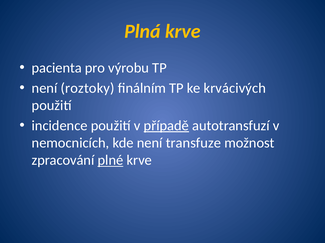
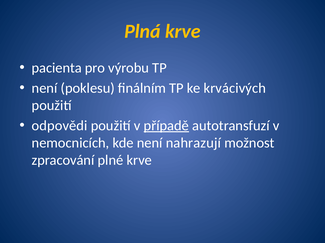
roztoky: roztoky -> poklesu (88, 88)
incidence: incidence -> odpovědi (60, 126)
transfuze: transfuze -> nahrazují (193, 143)
plné underline: present -> none (110, 161)
